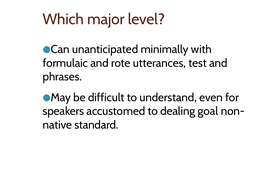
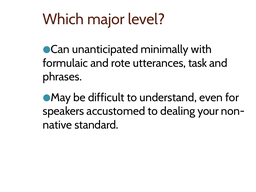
test: test -> task (198, 63)
goal: goal -> your (208, 111)
